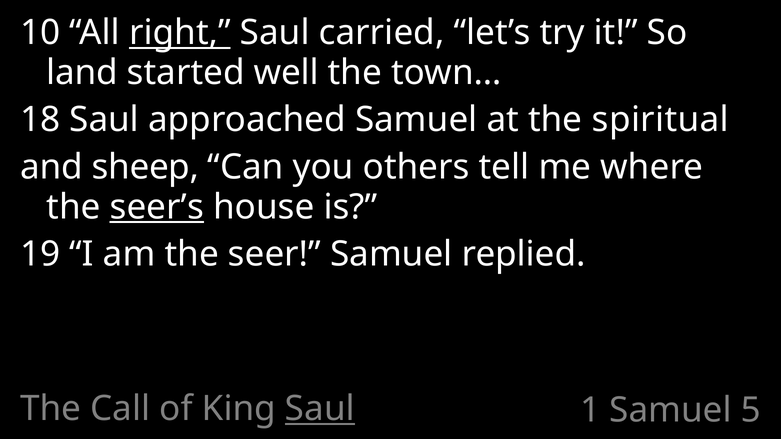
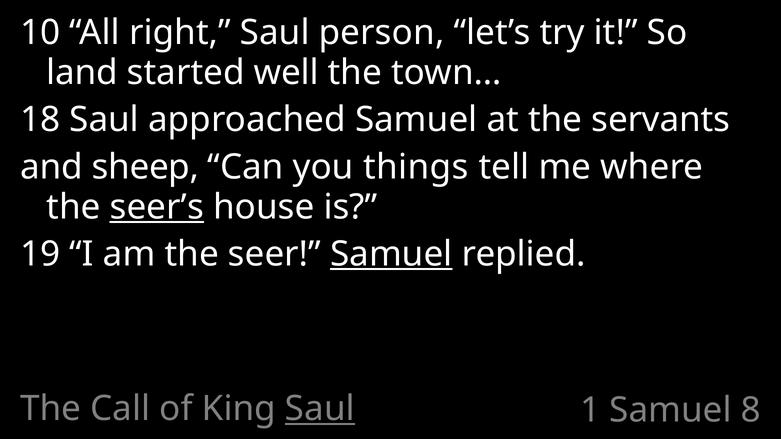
right underline: present -> none (180, 33)
carried: carried -> person (382, 33)
spiritual: spiritual -> servants (661, 120)
others: others -> things (416, 167)
Samuel underline: none -> present (391, 254)
5: 5 -> 8 (751, 410)
